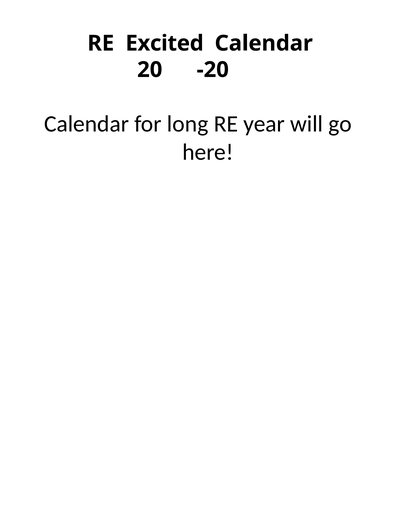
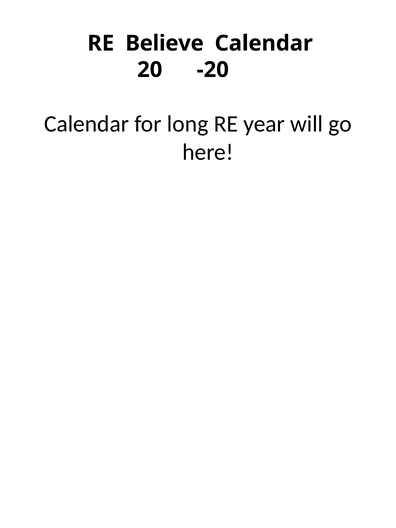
Excited: Excited -> Believe (165, 43)
